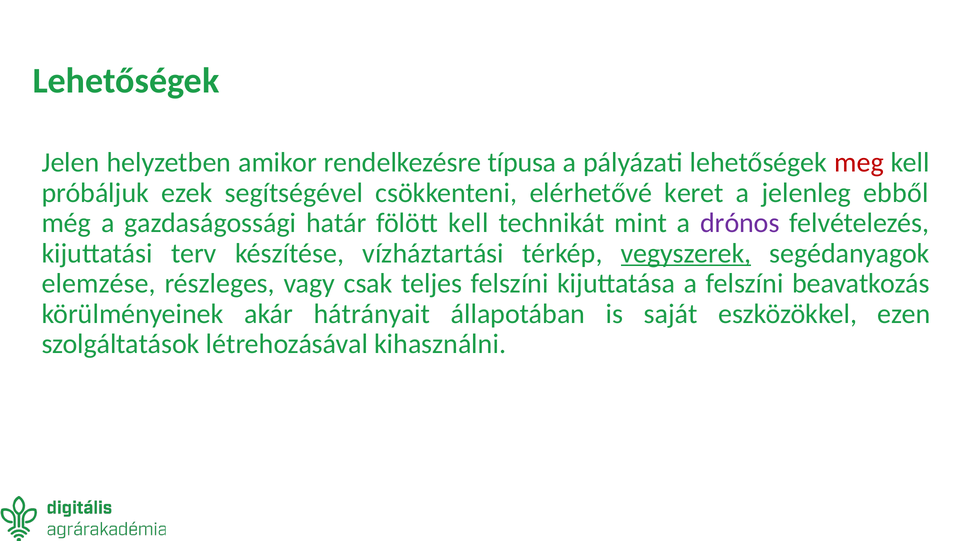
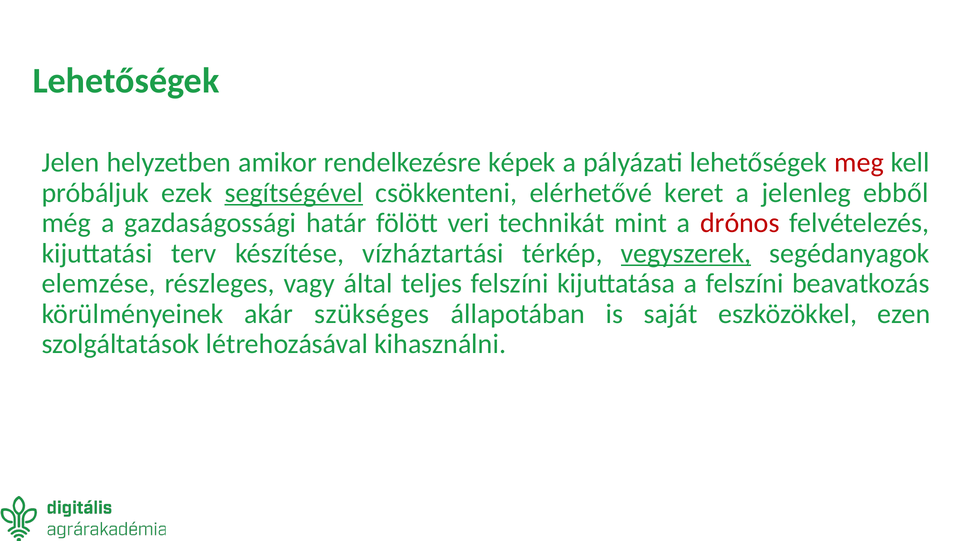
típusa: típusa -> képek (522, 163)
segítségével underline: none -> present (294, 193)
fölött kell: kell -> veri (469, 223)
drónos colour: purple -> red (740, 223)
csak: csak -> által (368, 284)
hátrányait: hátrányait -> szükséges (372, 314)
